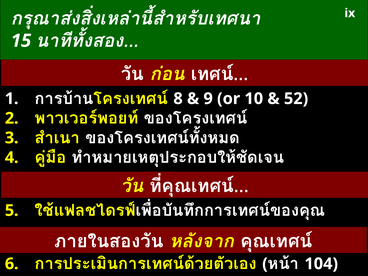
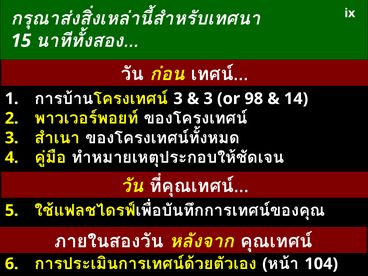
8: 8 -> 3 (178, 99)
9: 9 -> 3 (208, 99)
10: 10 -> 98 (254, 99)
52: 52 -> 14 (296, 99)
